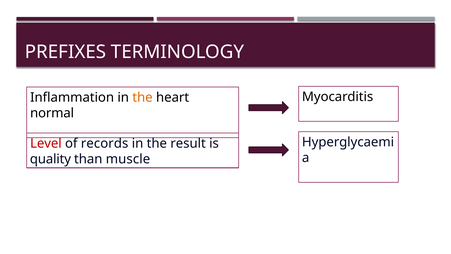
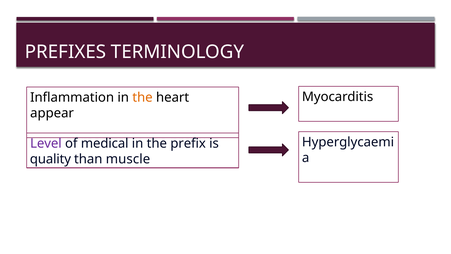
normal: normal -> appear (52, 113)
Level colour: red -> purple (46, 143)
records: records -> medical (105, 143)
result: result -> prefix (188, 143)
